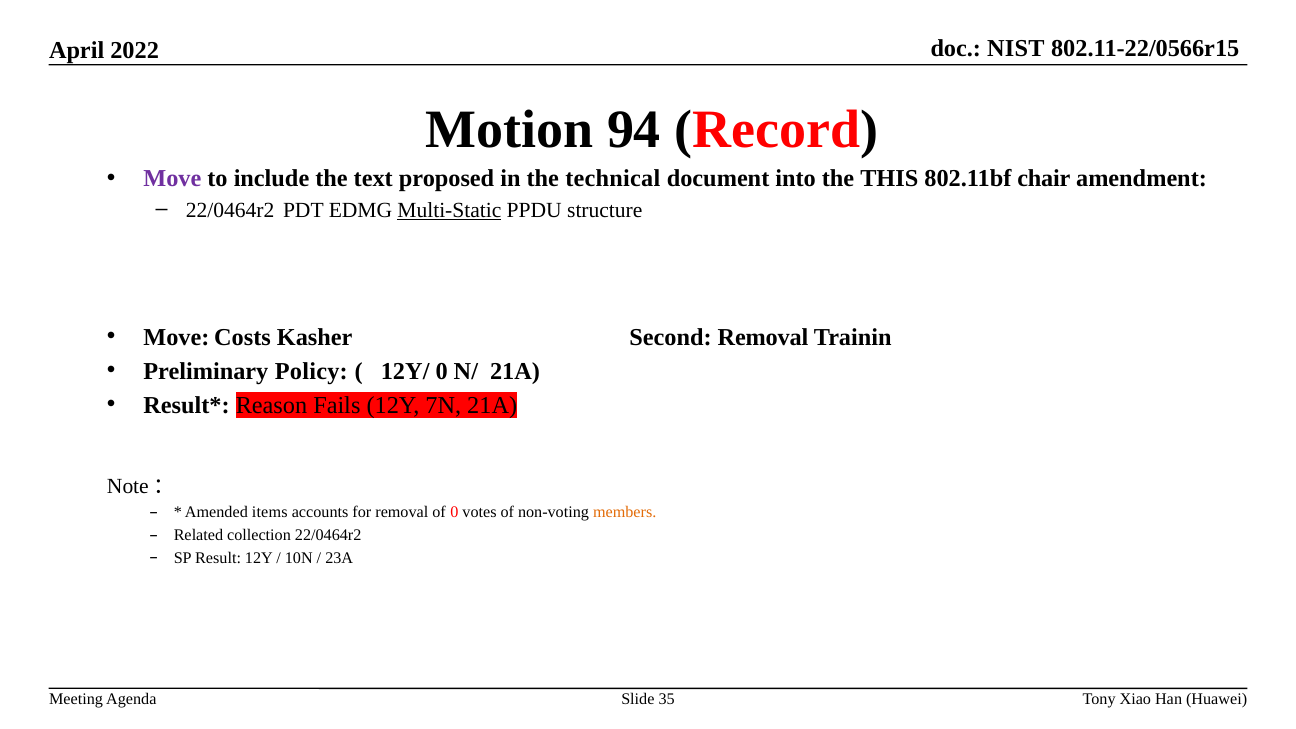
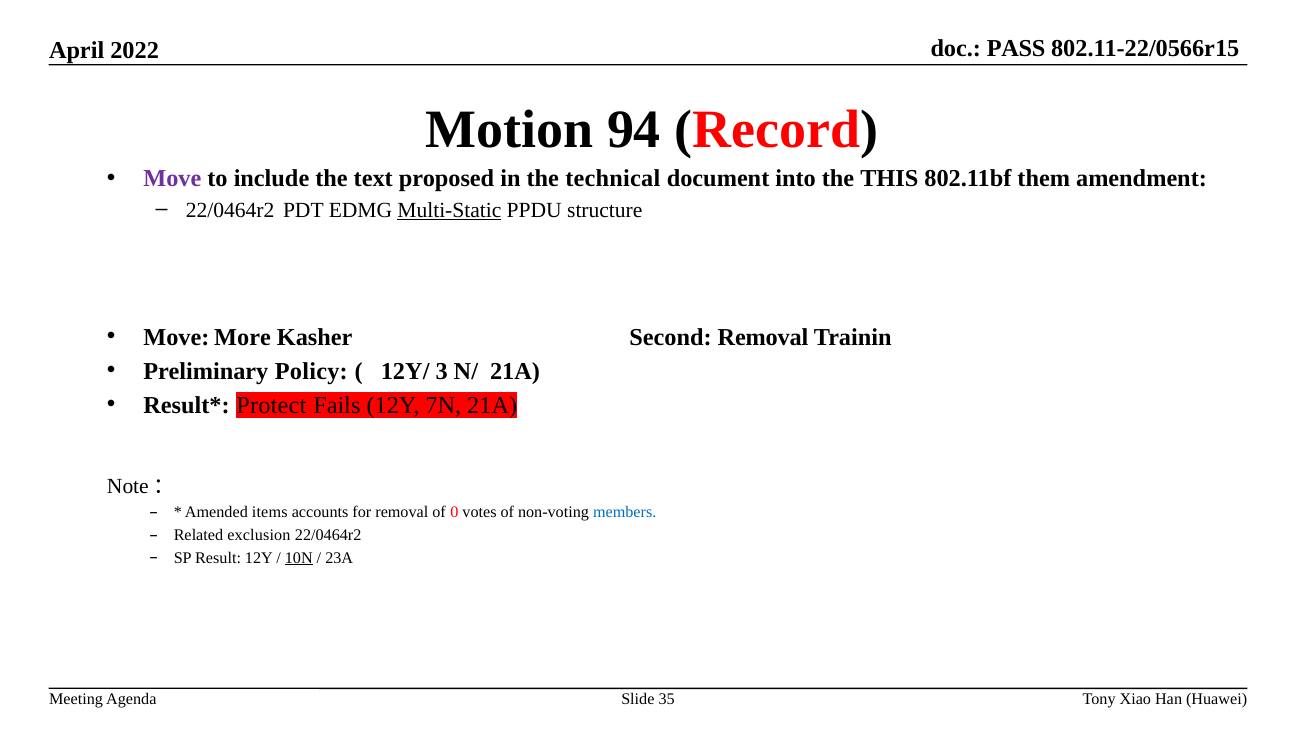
NIST: NIST -> PASS (1016, 49)
chair: chair -> them (1044, 178)
Costs: Costs -> More (243, 337)
12Y/ 0: 0 -> 3 (442, 371)
Reason: Reason -> Protect (271, 405)
members colour: orange -> blue (625, 512)
collection: collection -> exclusion (259, 535)
10N underline: none -> present (299, 558)
